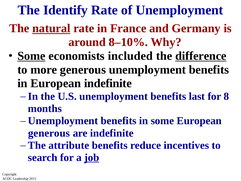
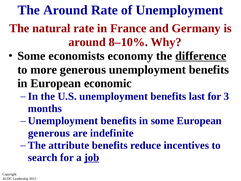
The Identify: Identify -> Around (65, 10)
natural underline: present -> none (51, 28)
Some underline: present -> none (31, 56)
included: included -> economy (130, 56)
European indefinite: indefinite -> economic (108, 83)
8: 8 -> 3 (226, 96)
